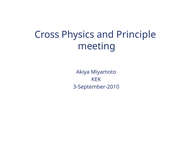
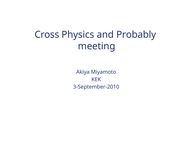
Principle: Principle -> Probably (136, 34)
